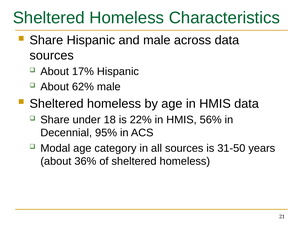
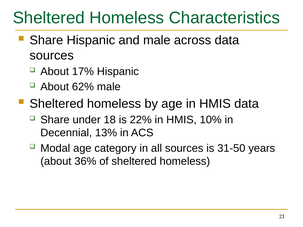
56%: 56% -> 10% (211, 120)
95%: 95% -> 13% (106, 133)
